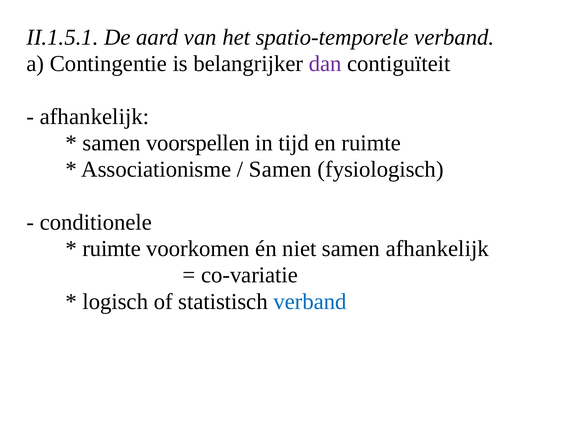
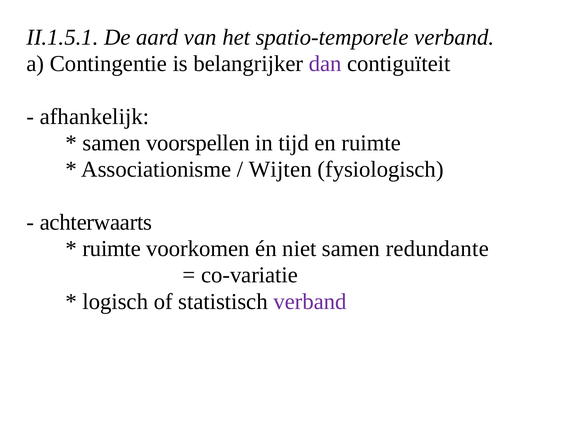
Samen: Samen -> Wijten (280, 169)
conditionele: conditionele -> achterwaarts (96, 222)
samen afhankelijk: afhankelijk -> redundante (437, 249)
verband colour: blue -> purple (310, 301)
